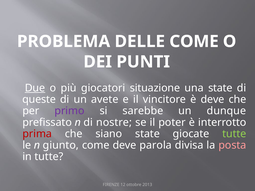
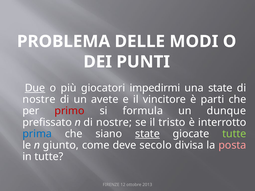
DELLE COME: COME -> MODI (194, 41)
situazione: situazione -> impedirmi (155, 88)
queste: queste -> nostre (39, 100)
è deve: deve -> parti (212, 100)
primo colour: purple -> red (69, 111)
sarebbe: sarebbe -> formula (143, 111)
poter: poter -> tristo (172, 122)
prima colour: red -> blue (37, 134)
state underline: none -> present (147, 134)
parola: parola -> secolo (156, 145)
